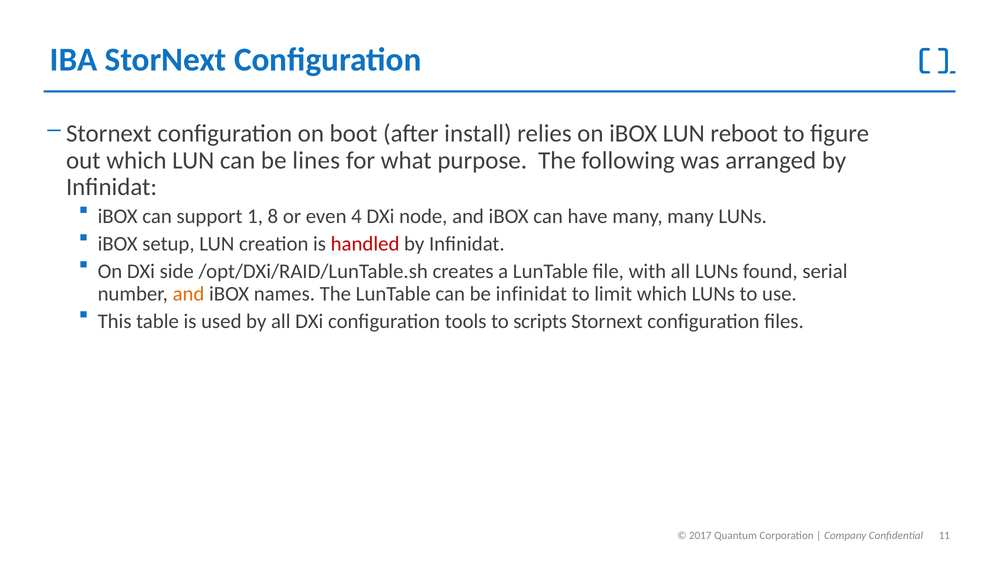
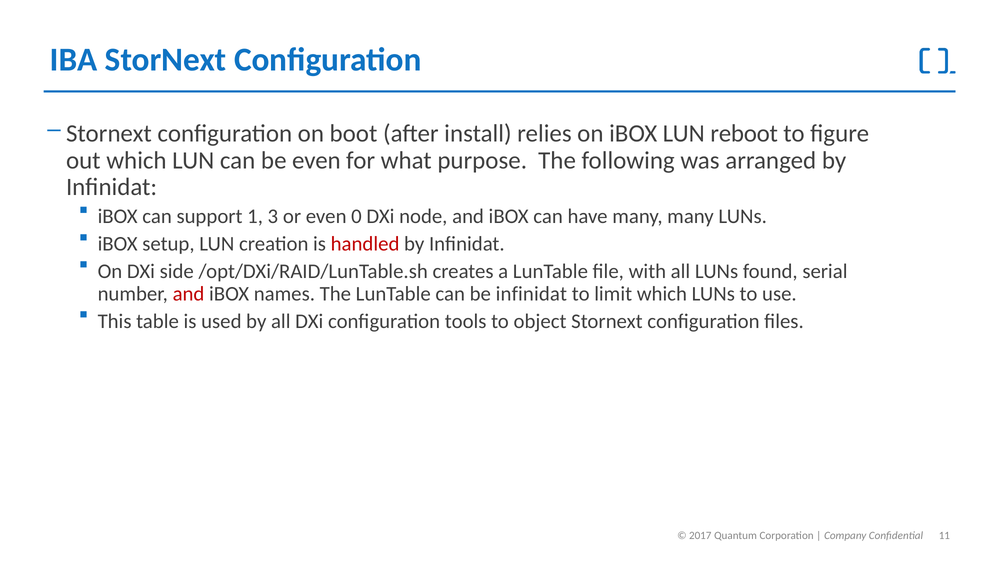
be lines: lines -> even (316, 160)
8: 8 -> 3 (273, 216)
4: 4 -> 0 (356, 216)
and colour: orange -> red (189, 294)
scripts: scripts -> object (540, 321)
